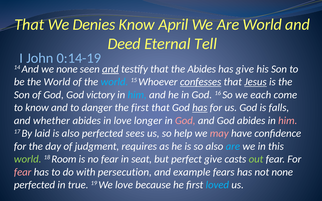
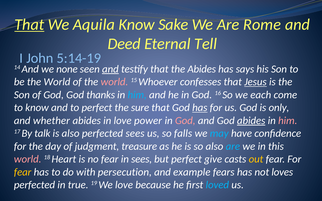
That underline: none -> present (29, 24)
Denies: Denies -> Aquila (94, 24)
April: April -> Sake (173, 24)
Are World: World -> Rome (262, 24)
0:14-19: 0:14-19 -> 5:14-19 (79, 58)
has give: give -> says (245, 69)
world colour: light blue -> pink (114, 82)
confesses underline: present -> none (201, 82)
victory: victory -> thanks (101, 95)
to danger: danger -> perfect (97, 108)
the first: first -> sure (140, 108)
falls: falls -> only (279, 108)
longer: longer -> power (148, 121)
abides underline: none -> present (251, 121)
laid: laid -> talk (42, 134)
help: help -> falls (183, 134)
may colour: pink -> light blue (219, 134)
requires: requires -> treasure (139, 146)
world colour: light green -> pink (28, 159)
Room: Room -> Heart (64, 159)
in seat: seat -> sees (142, 159)
out colour: light green -> yellow (256, 159)
fear colour: pink -> yellow (23, 172)
not none: none -> loves (282, 172)
